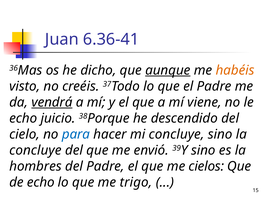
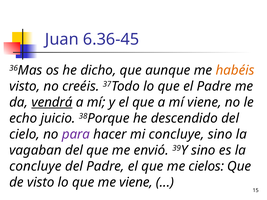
6.36-41: 6.36-41 -> 6.36-45 (111, 39)
aunque underline: present -> none (168, 70)
para colour: blue -> purple (76, 134)
concluye: concluye -> vagaban (35, 150)
hombres: hombres -> concluye (35, 166)
de echo: echo -> visto (41, 182)
me trigo: trigo -> viene (136, 182)
